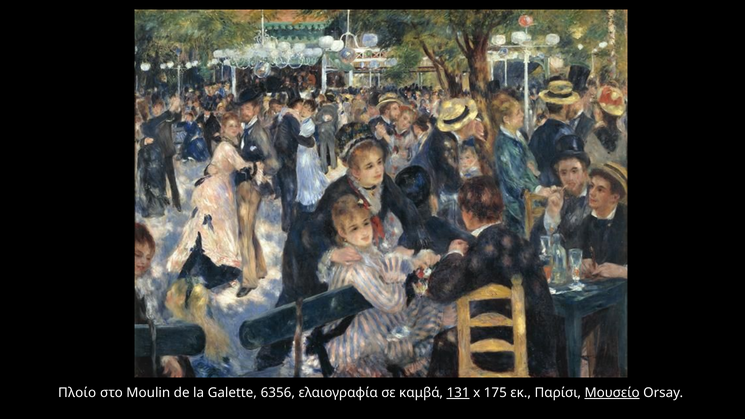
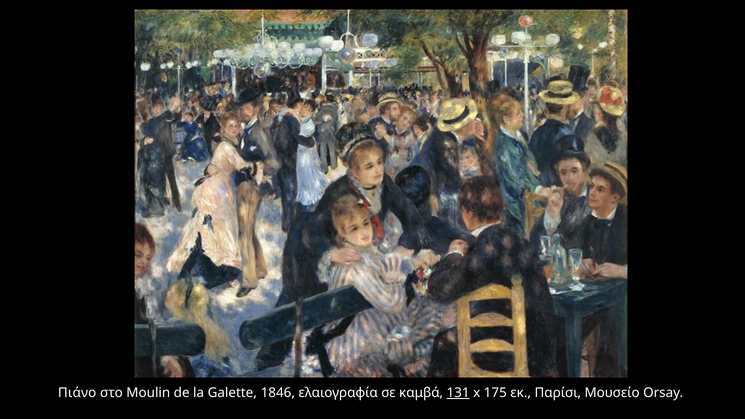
Πλοίο: Πλοίο -> Πιάνο (77, 393)
6356: 6356 -> 1846 (278, 393)
Μουσείο underline: present -> none (612, 393)
